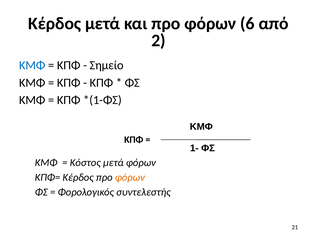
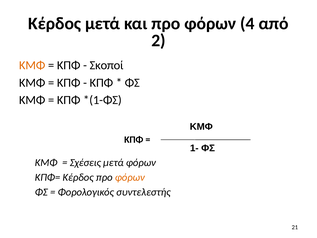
6: 6 -> 4 (247, 24)
ΚΜΦ colour: blue -> orange (32, 65)
Σημείο: Σημείο -> Σκοποί (107, 65)
Κόστος: Κόστος -> Σχέσεις (85, 162)
